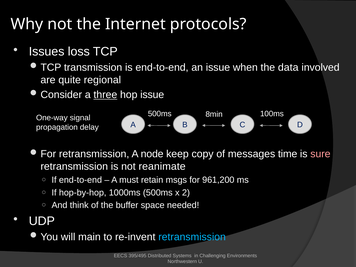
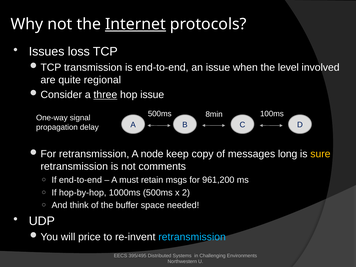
Internet underline: none -> present (135, 24)
data: data -> level (288, 67)
time: time -> long (288, 154)
sure colour: pink -> yellow (320, 154)
reanimate: reanimate -> comments (162, 166)
main: main -> price (89, 237)
